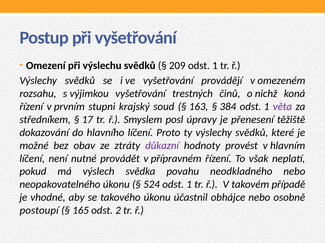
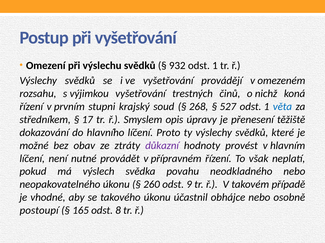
209: 209 -> 932 (177, 66)
163: 163 -> 268 (199, 107)
384: 384 -> 527 (228, 107)
věta colour: purple -> blue (282, 107)
posl: posl -> opis (174, 120)
524: 524 -> 260 (152, 185)
1: 1 -> 9 (189, 185)
2: 2 -> 8 (118, 211)
